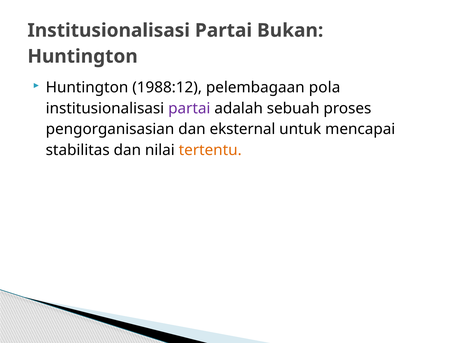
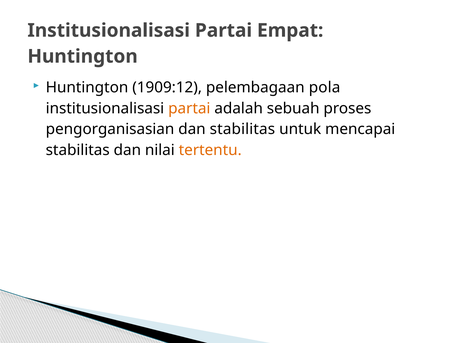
Bukan: Bukan -> Empat (290, 31)
1988:12: 1988:12 -> 1909:12 (167, 88)
partai colour: purple -> orange (189, 109)
dan eksternal: eksternal -> stabilitas (242, 129)
